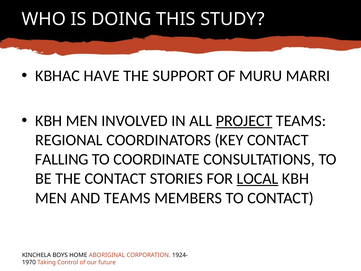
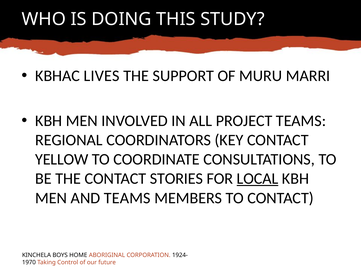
HAVE: HAVE -> LIVES (102, 76)
PROJECT underline: present -> none (244, 121)
FALLING: FALLING -> YELLOW (62, 159)
